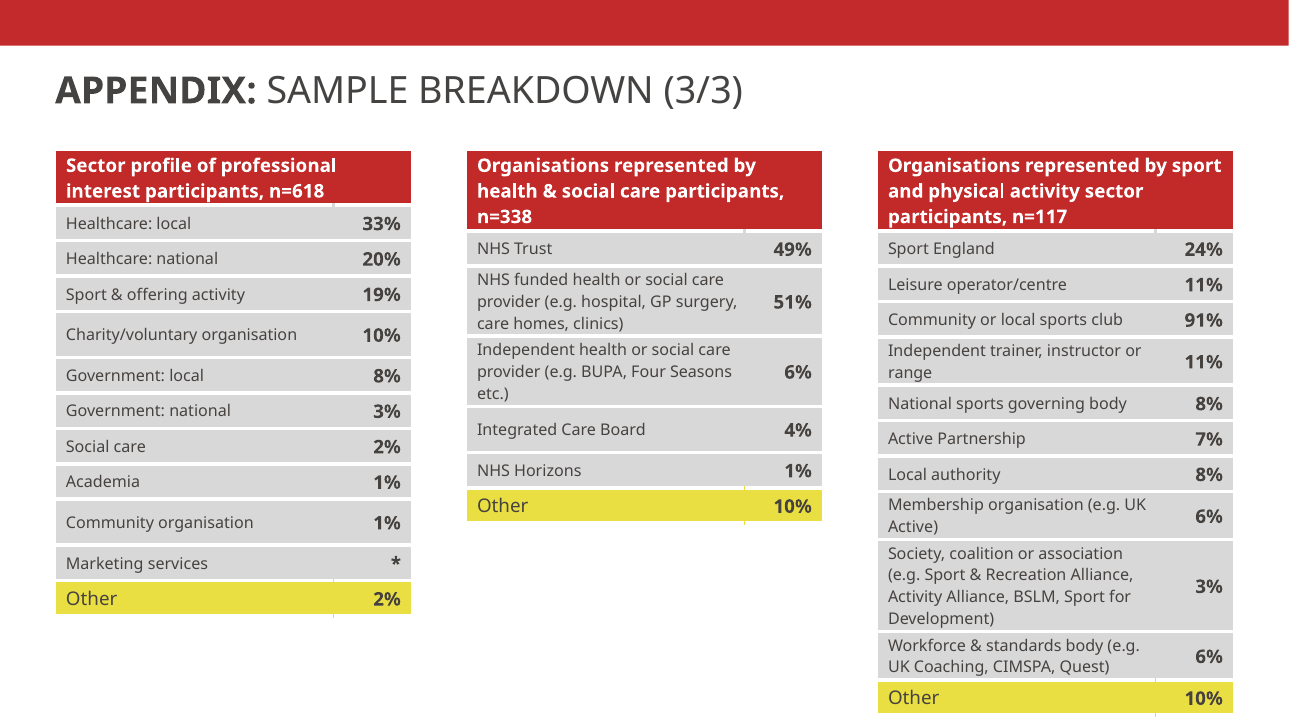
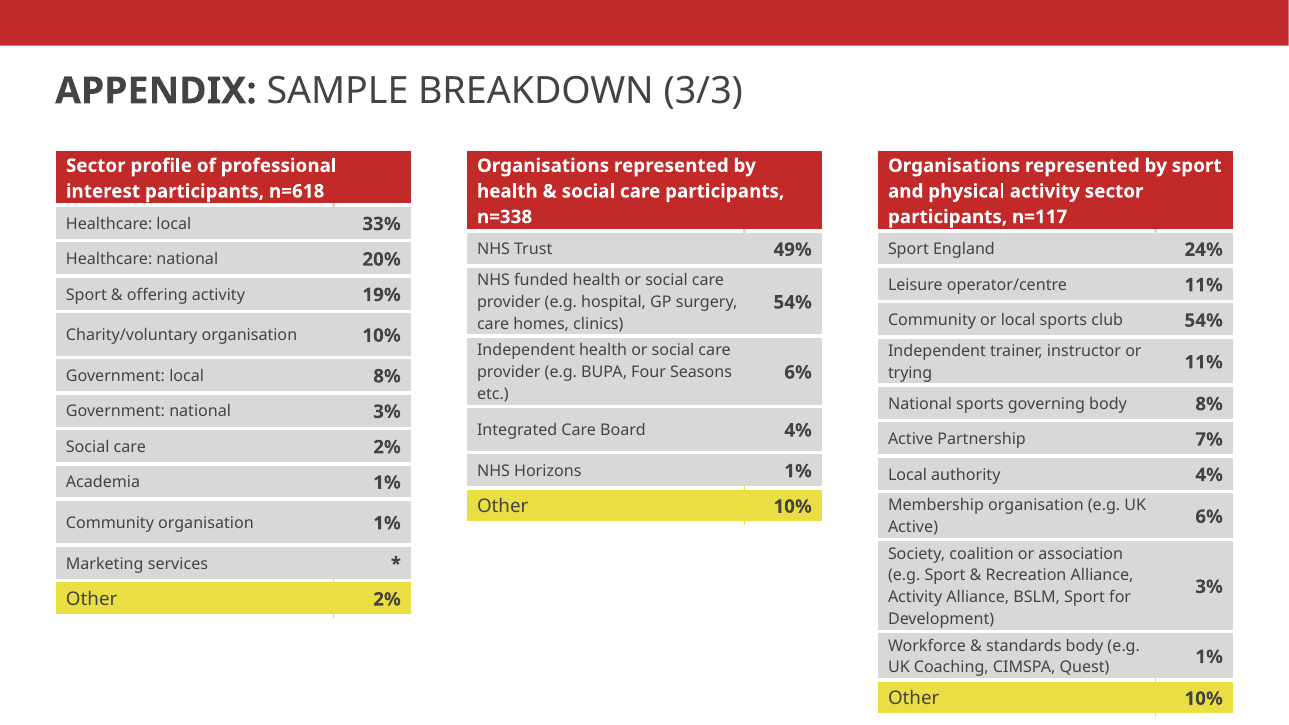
51%: 51% -> 54% (793, 302)
club 91%: 91% -> 54% (1204, 321)
range: range -> trying (910, 373)
authority 8%: 8% -> 4% (1209, 475)
Quest 6%: 6% -> 1% (1209, 657)
